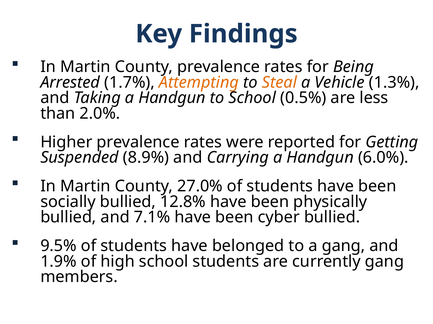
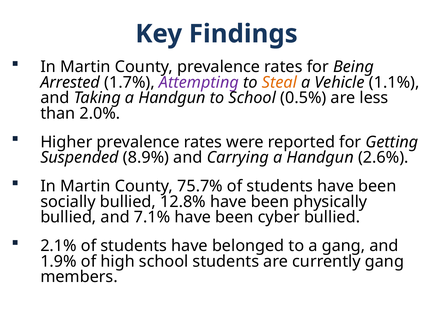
Attempting colour: orange -> purple (199, 83)
1.3%: 1.3% -> 1.1% (394, 83)
6.0%: 6.0% -> 2.6% (383, 158)
27.0%: 27.0% -> 75.7% (200, 187)
9.5%: 9.5% -> 2.1% (59, 246)
